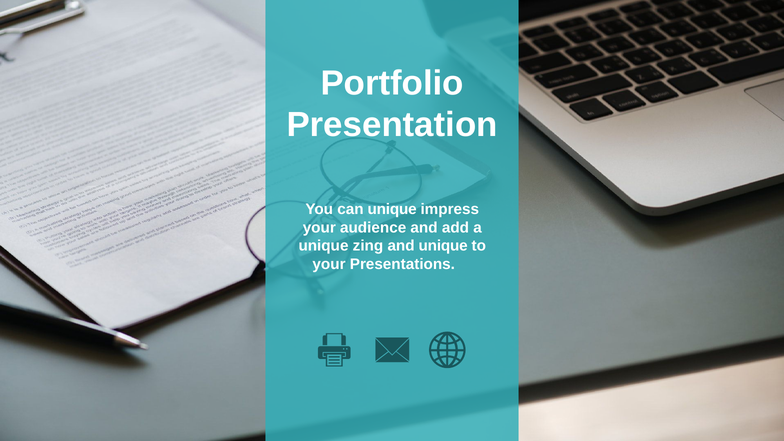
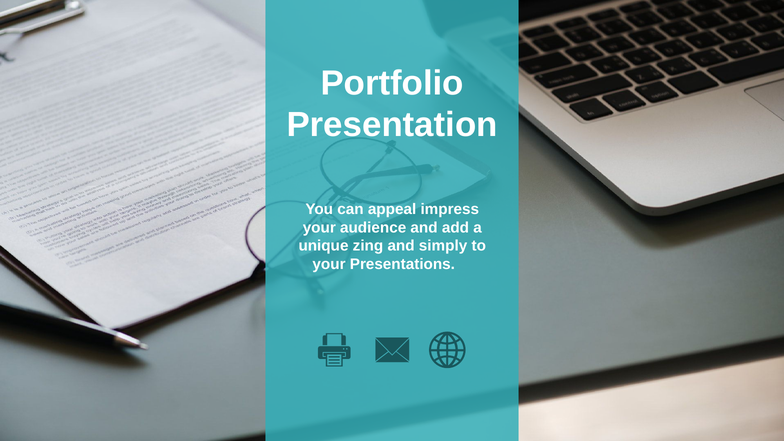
can unique: unique -> appeal (392, 209)
and unique: unique -> simply (443, 246)
